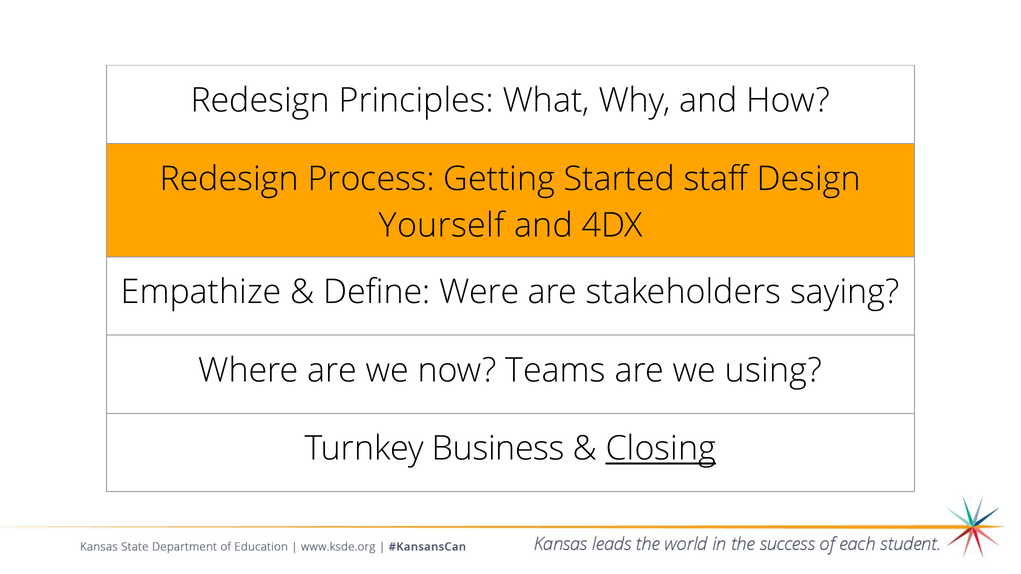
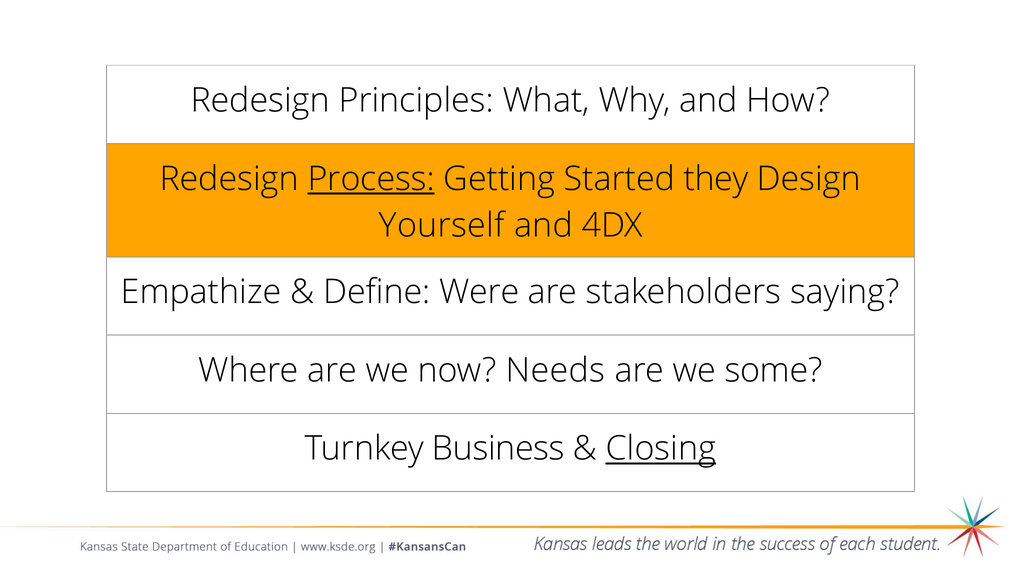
Process underline: none -> present (371, 179)
staff: staff -> they (716, 179)
Teams: Teams -> Needs (555, 371)
using: using -> some (774, 371)
